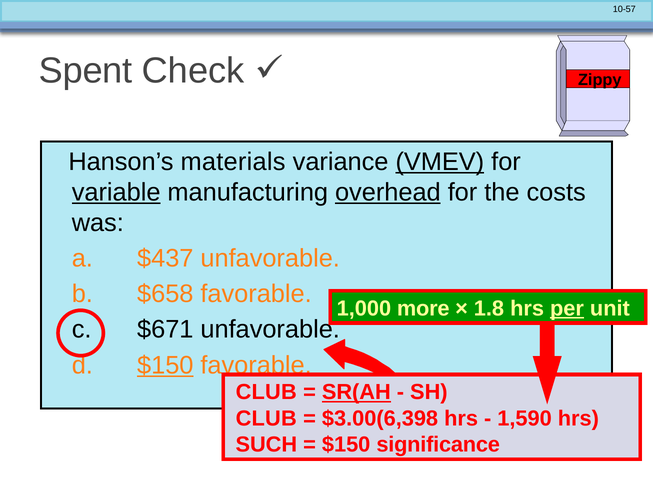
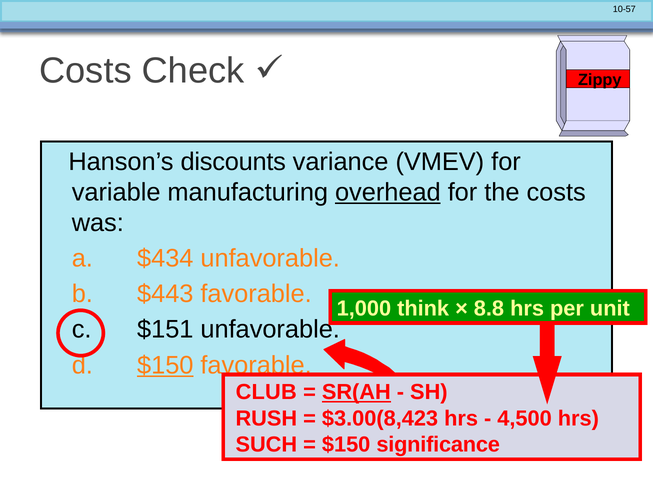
Spent: Spent -> Costs (85, 71)
materials: materials -> discounts (233, 162)
VMEV underline: present -> none (440, 162)
variable underline: present -> none (116, 192)
$437: $437 -> $434 (165, 258)
$658: $658 -> $443 (165, 294)
more: more -> think (423, 308)
1.8: 1.8 -> 8.8 (489, 308)
per underline: present -> none (567, 308)
$671: $671 -> $151 (165, 329)
CLUB: CLUB -> RUSH (266, 418)
$3.00(6,398: $3.00(6,398 -> $3.00(8,423 (380, 418)
1,590: 1,590 -> 4,500 (525, 418)
